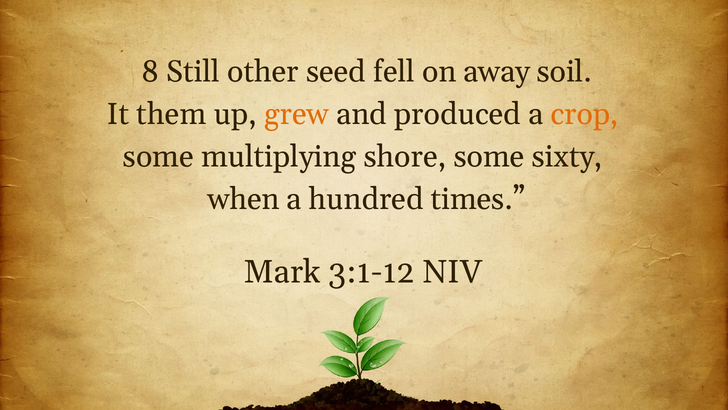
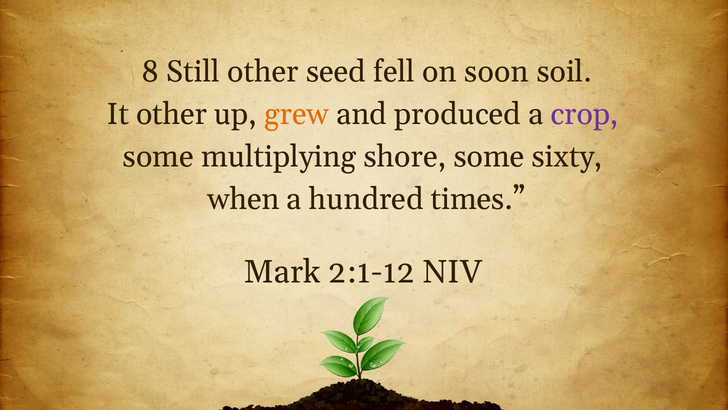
away: away -> soon (496, 72)
It them: them -> other (172, 114)
crop colour: orange -> purple (585, 114)
3:1-12: 3:1-12 -> 2:1-12 (372, 272)
